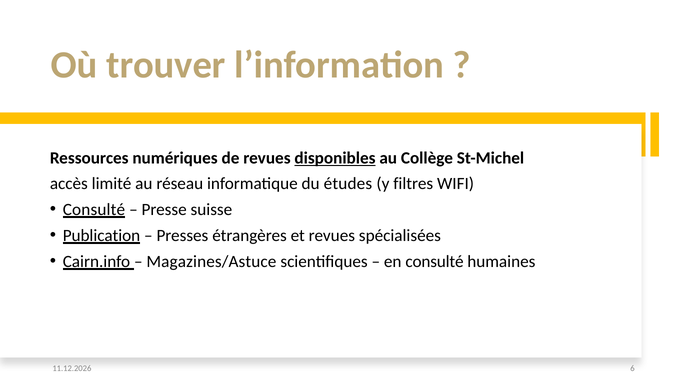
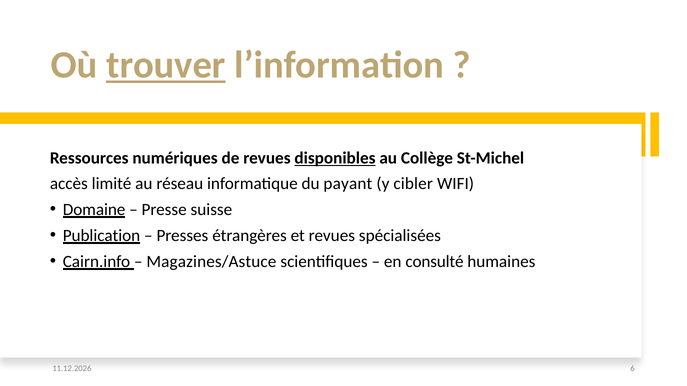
trouver underline: none -> present (166, 65)
études: études -> payant (348, 184)
filtres: filtres -> cibler (413, 184)
Consulté: Consulté -> Domaine (94, 210)
